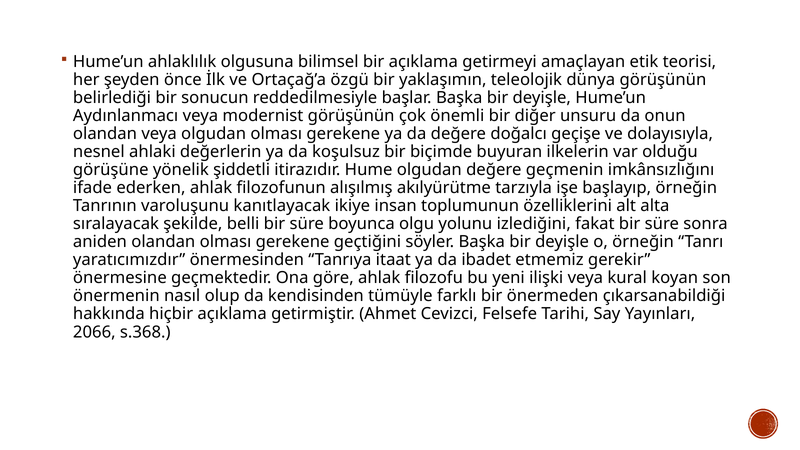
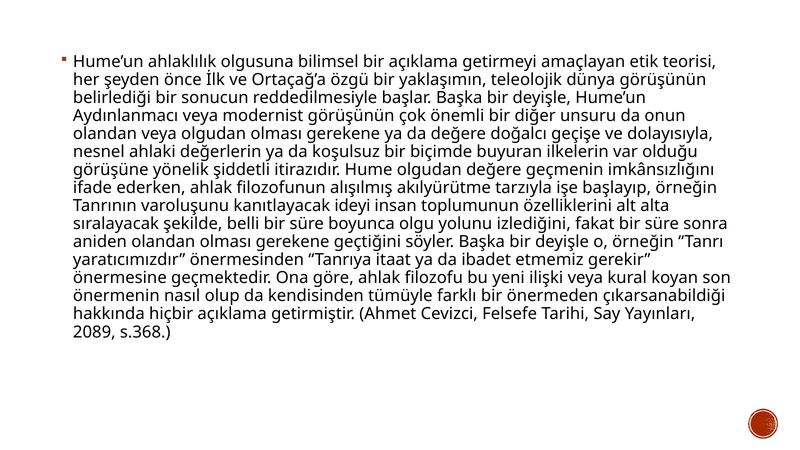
ikiye: ikiye -> ideyi (352, 206)
2066: 2066 -> 2089 (94, 332)
